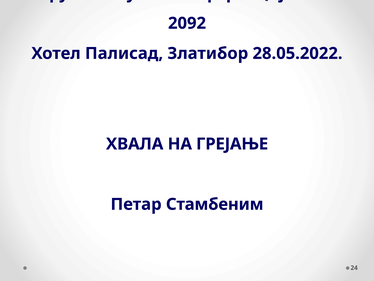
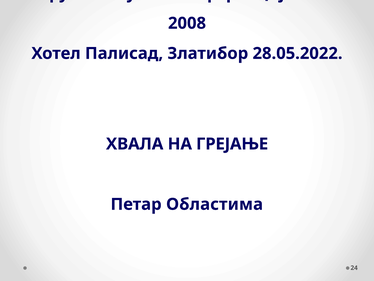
2092: 2092 -> 2008 (187, 23)
Стамбеним: Стамбеним -> Областима (215, 204)
